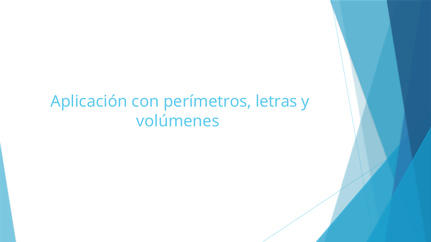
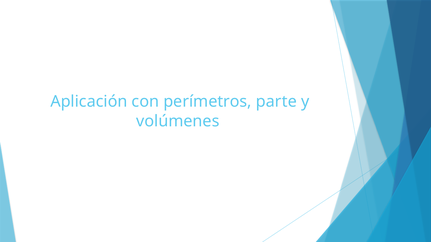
letras: letras -> parte (276, 102)
